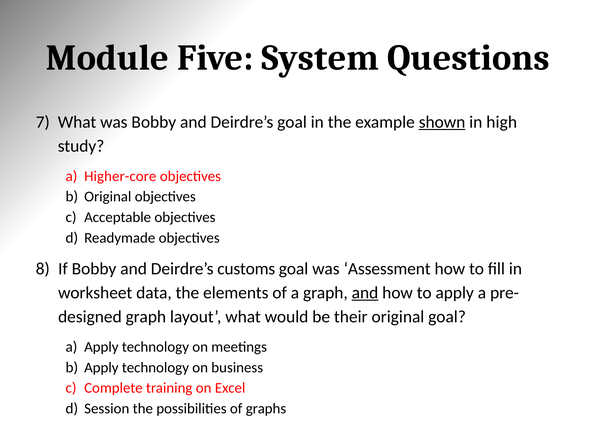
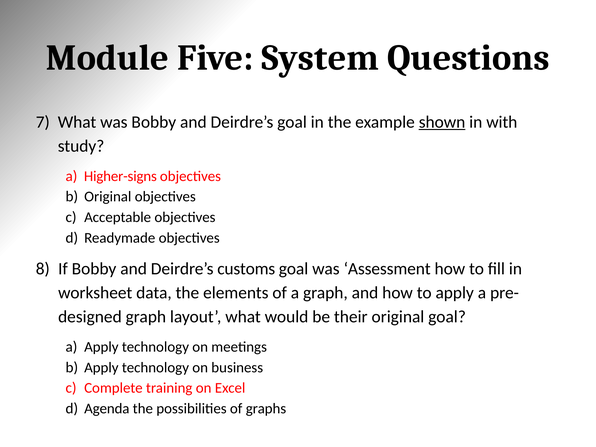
high: high -> with (502, 122)
Higher-core: Higher-core -> Higher-signs (120, 176)
and underline: present -> none (365, 293)
Session: Session -> Agenda (107, 409)
